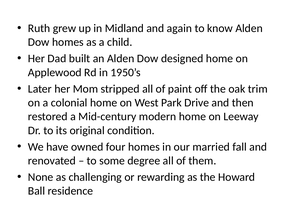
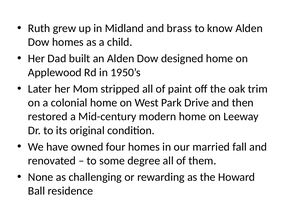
again: again -> brass (179, 28)
